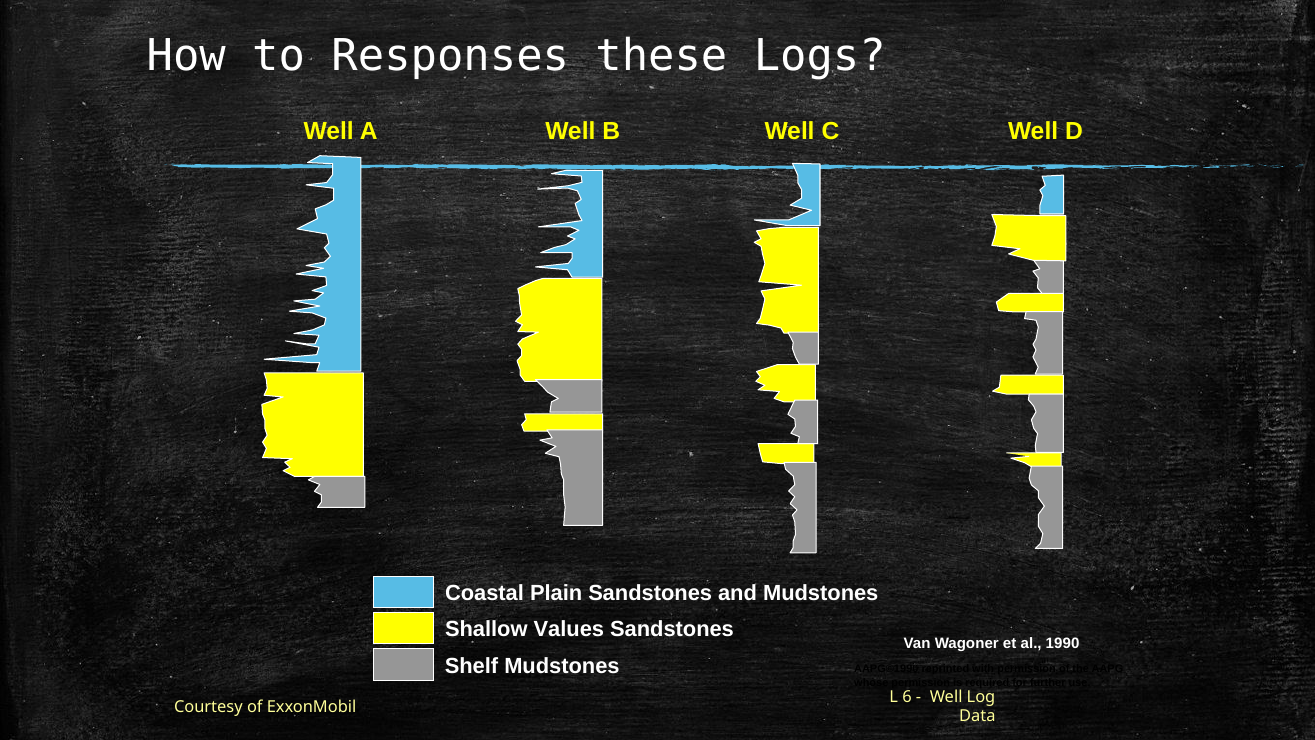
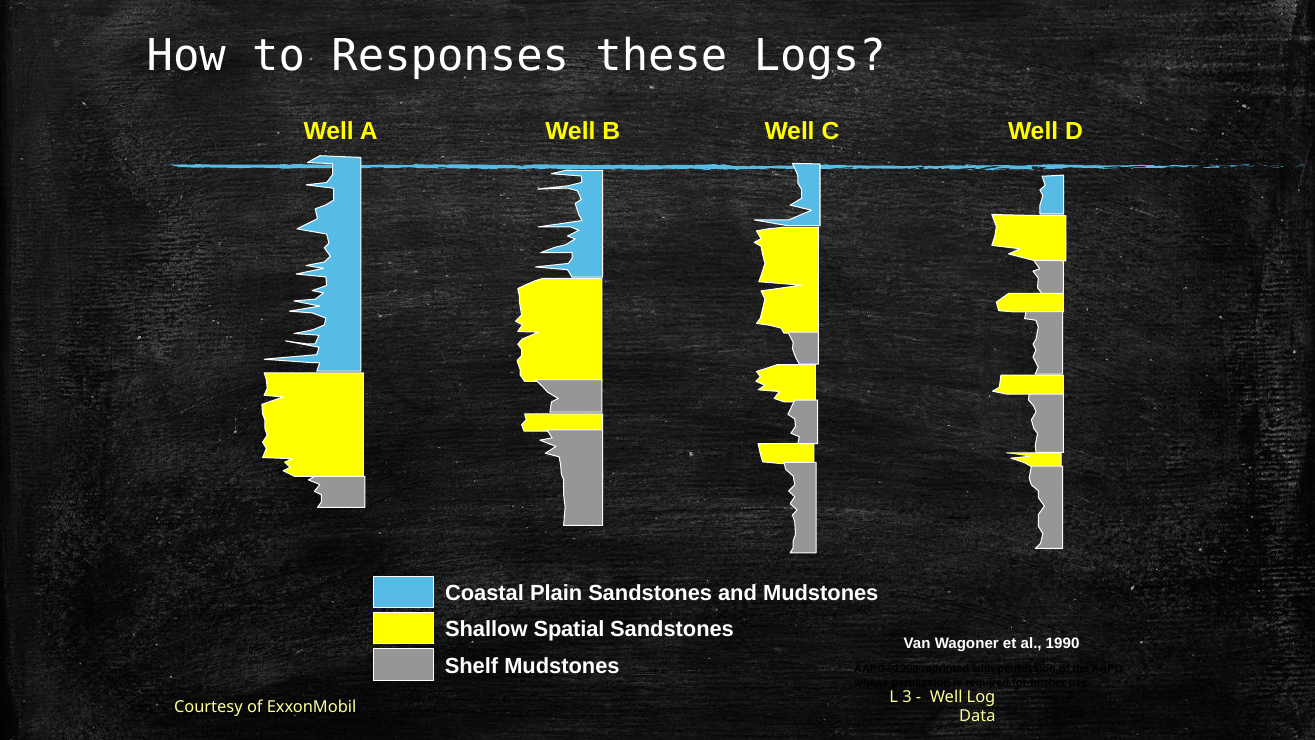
Values: Values -> Spatial (569, 629)
6: 6 -> 3 (907, 697)
